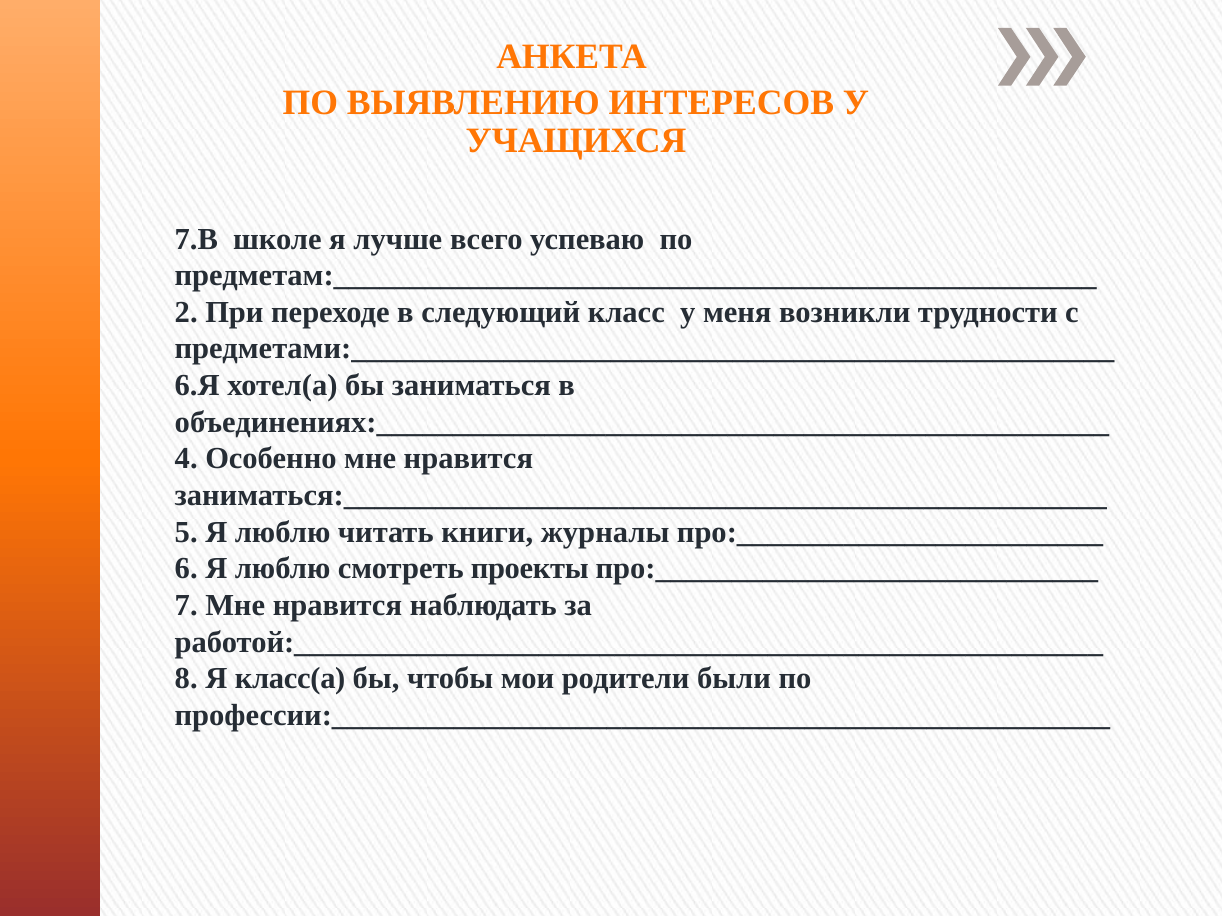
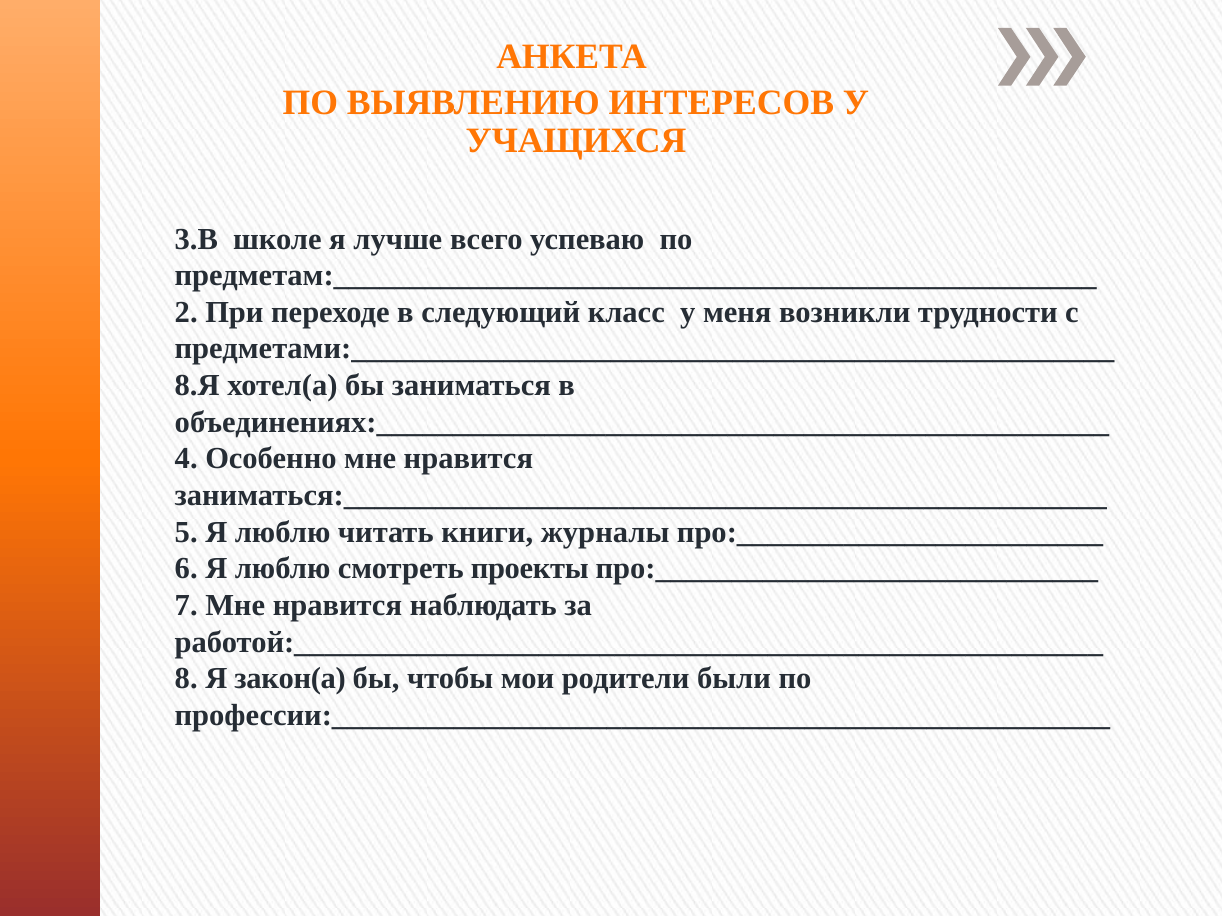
7.В: 7.В -> 3.В (196, 239)
6.Я: 6.Я -> 8.Я (197, 386)
класс(а: класс(а -> закон(а (290, 679)
